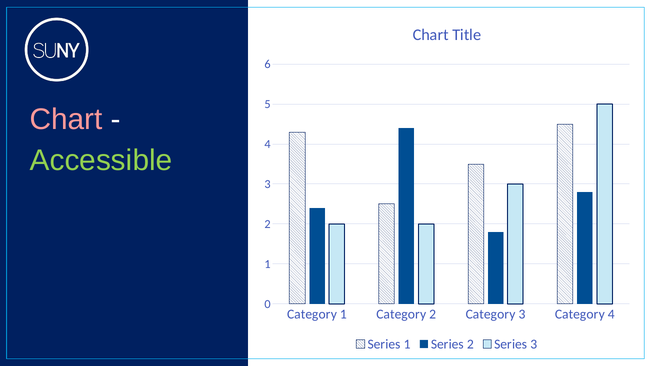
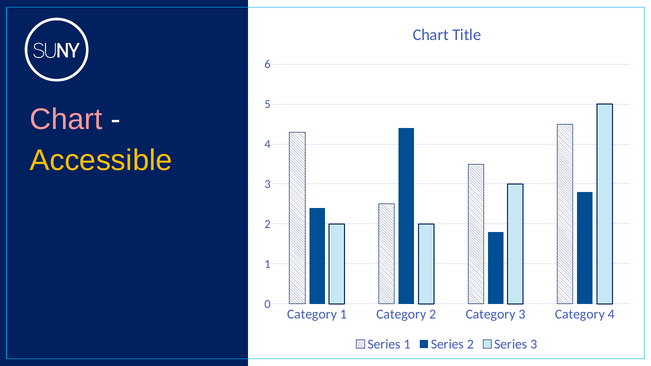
Accessible colour: light green -> yellow (101, 160)
